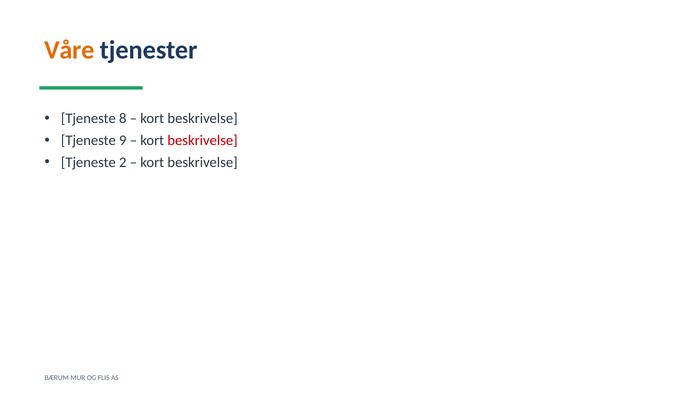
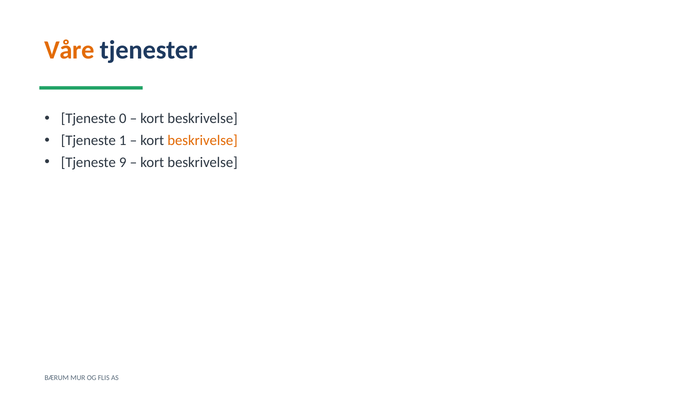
8: 8 -> 0 (123, 119)
9: 9 -> 1 (123, 140)
beskrivelse colour: red -> orange (203, 140)
2: 2 -> 9 (123, 162)
